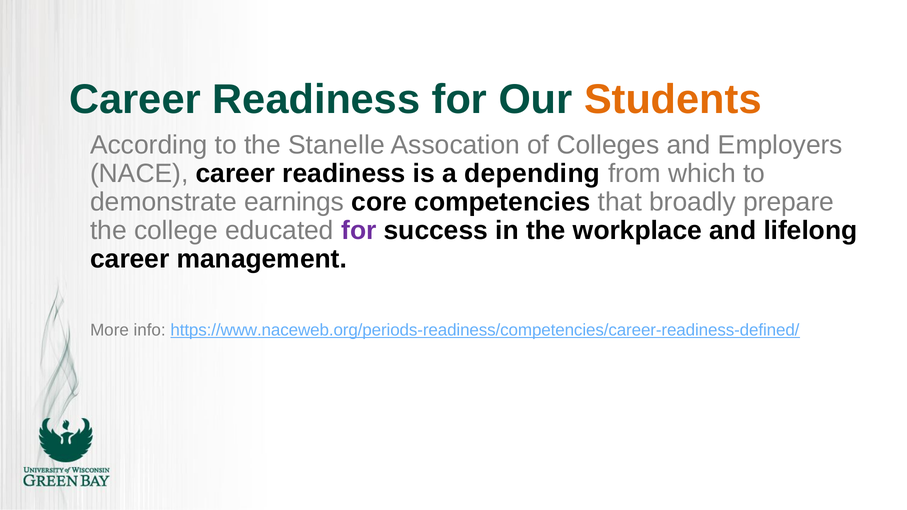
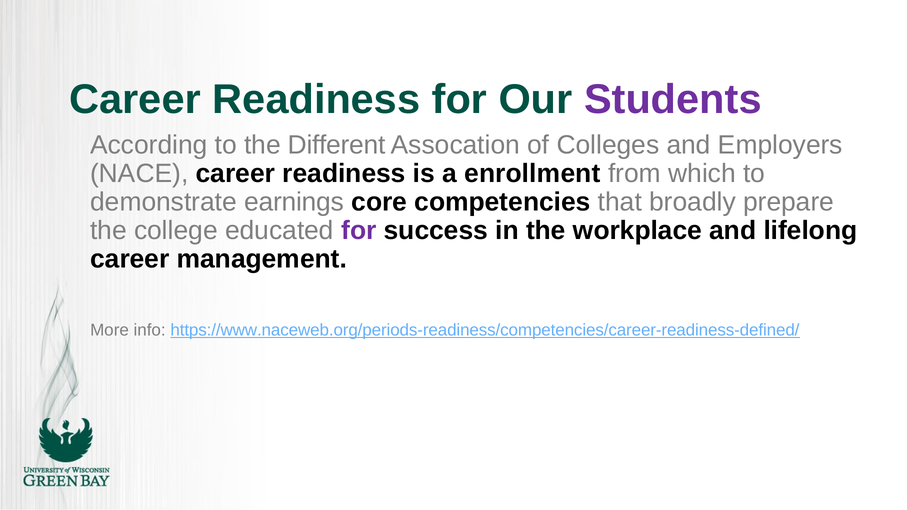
Students colour: orange -> purple (673, 100)
Stanelle: Stanelle -> Different (337, 145)
depending: depending -> enrollment (532, 174)
